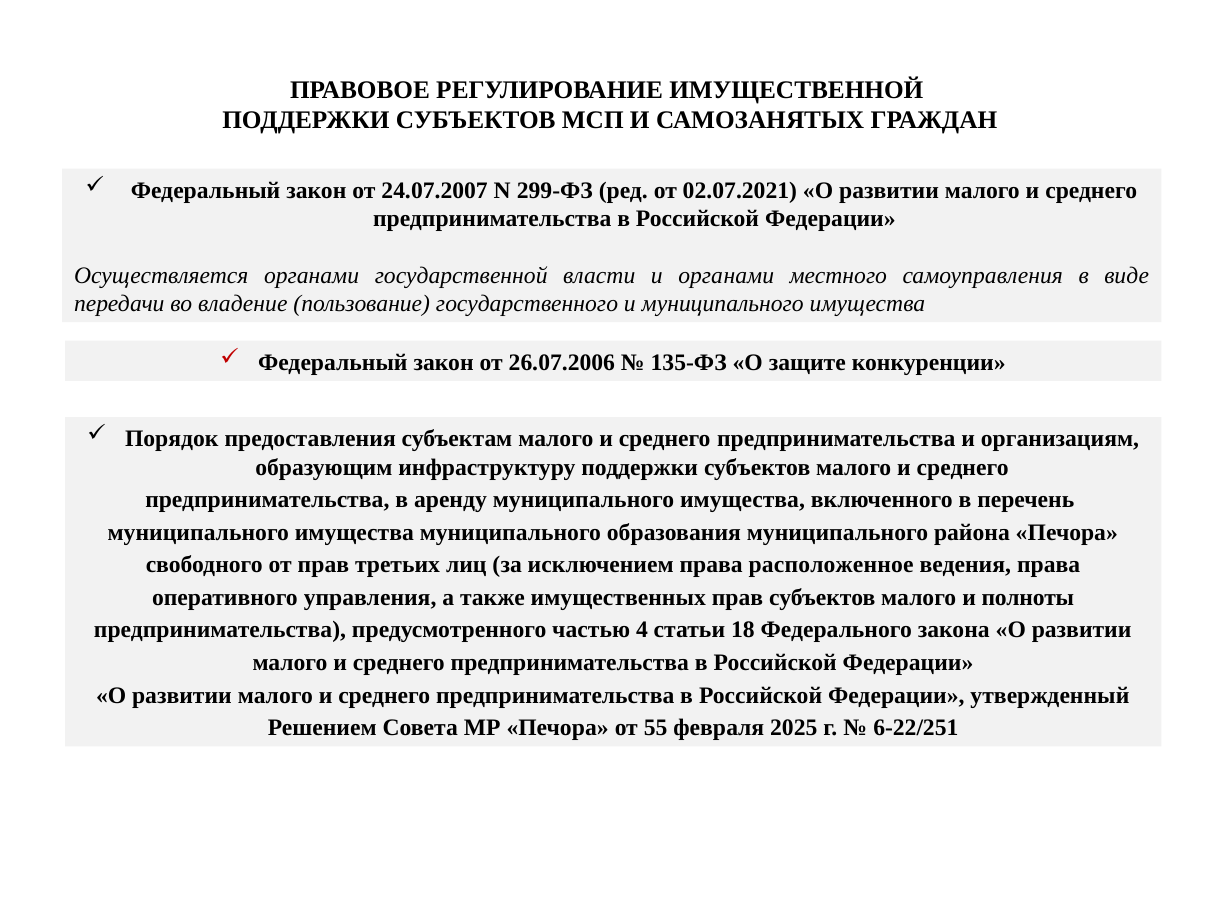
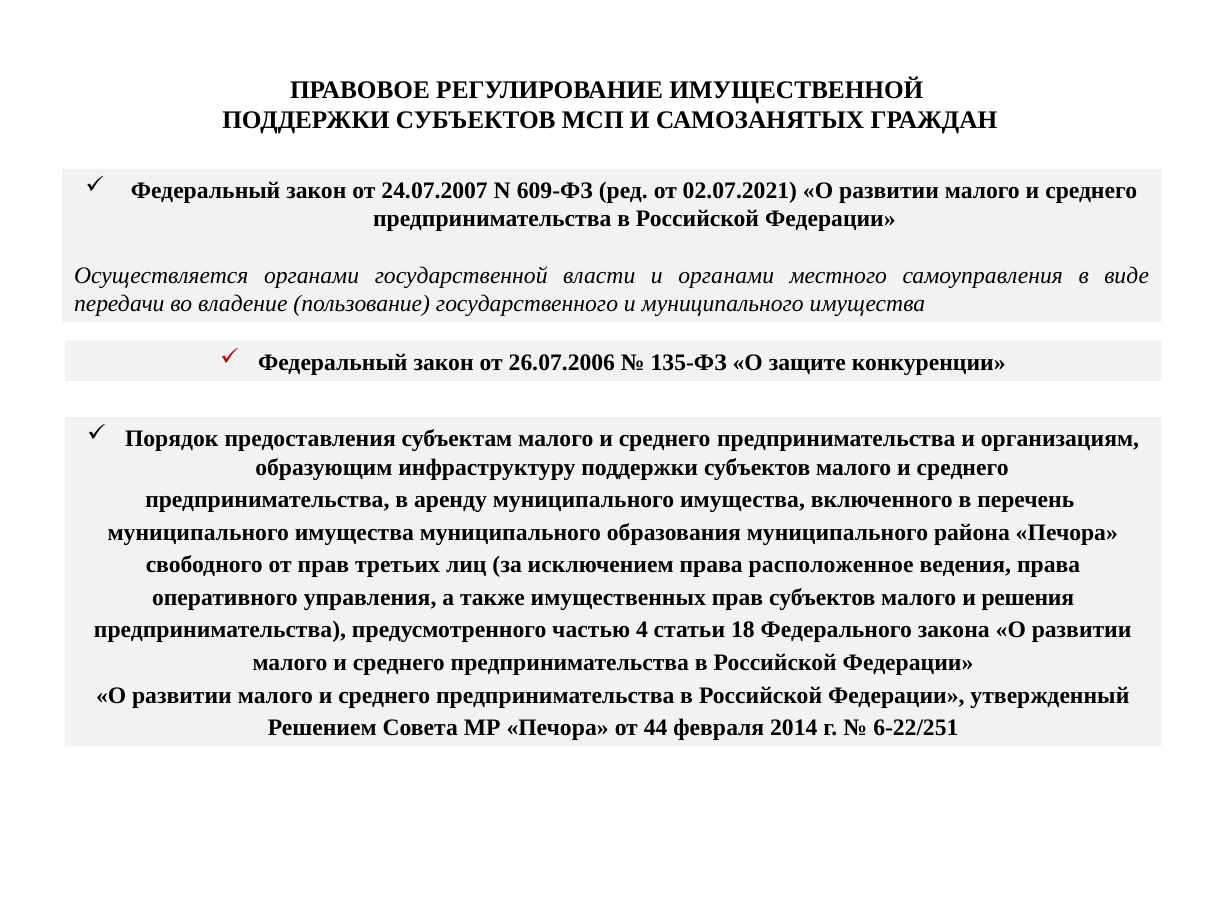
299-ФЗ: 299-ФЗ -> 609-ФЗ (555, 190)
полноты: полноты -> решения (1028, 597)
55: 55 -> 44 (656, 727)
2025: 2025 -> 2014 (794, 727)
